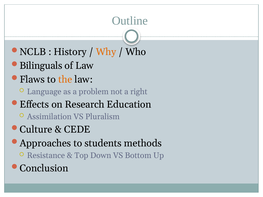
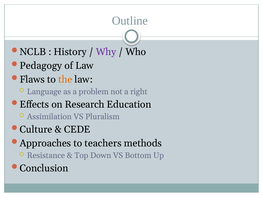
Why colour: orange -> purple (106, 52)
Bilinguals: Bilinguals -> Pedagogy (41, 66)
students: students -> teachers (103, 143)
